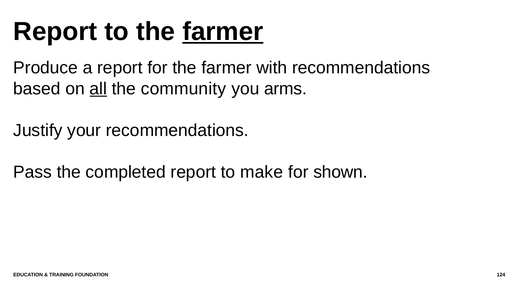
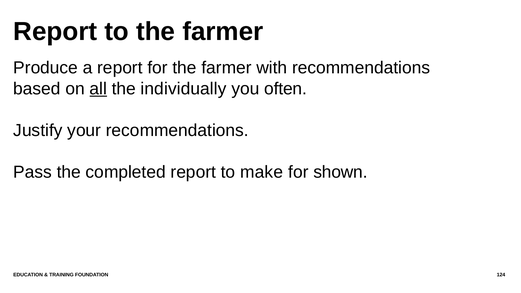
farmer underline: present -> none (223, 32)
community: community -> individually (184, 89)
arms: arms -> often (286, 89)
